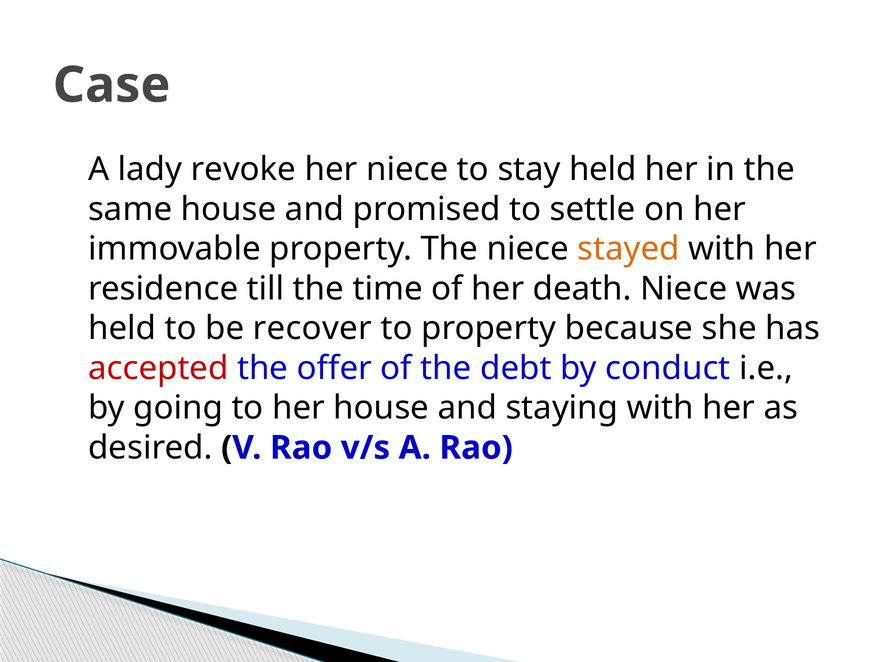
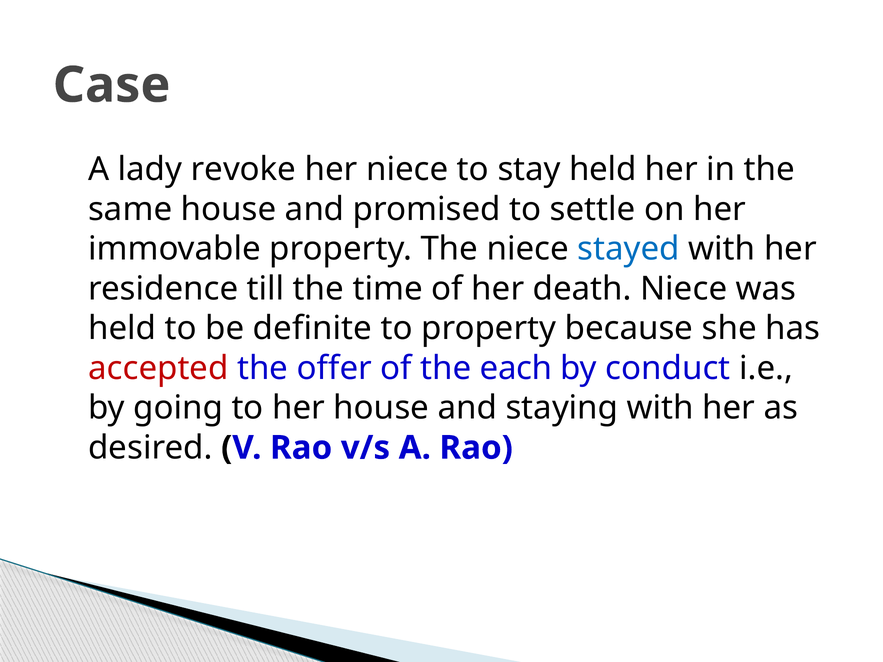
stayed colour: orange -> blue (629, 249)
recover: recover -> definite (312, 329)
debt: debt -> each (516, 368)
